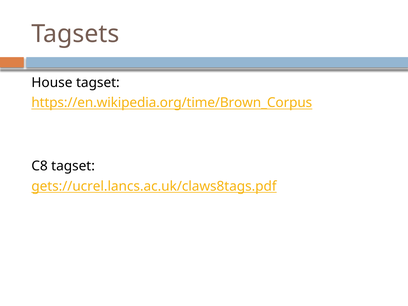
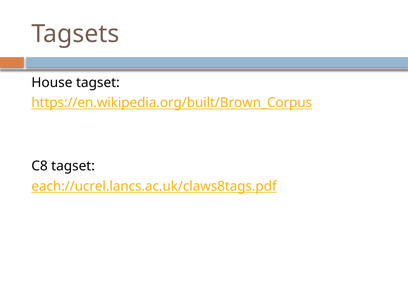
https://en.wikipedia.org/time/Brown_Corpus: https://en.wikipedia.org/time/Brown_Corpus -> https://en.wikipedia.org/built/Brown_Corpus (172, 103)
gets://ucrel.lancs.ac.uk/claws8tags.pdf: gets://ucrel.lancs.ac.uk/claws8tags.pdf -> each://ucrel.lancs.ac.uk/claws8tags.pdf (154, 186)
